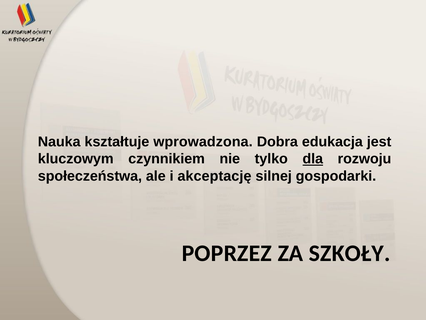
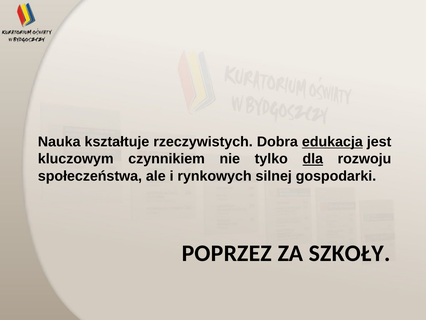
wprowadzona: wprowadzona -> rzeczywistych (203, 142)
edukacja underline: none -> present (332, 142)
akceptację: akceptację -> rynkowych (215, 176)
